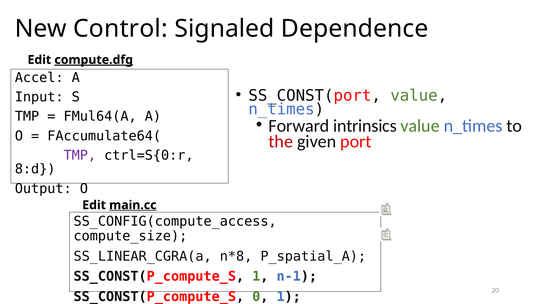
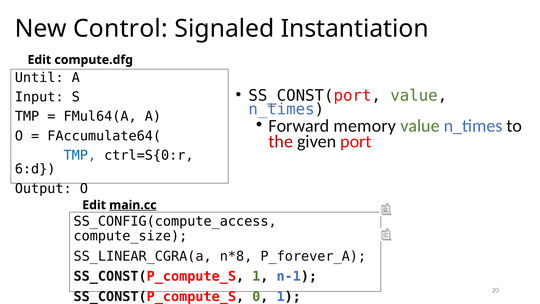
Dependence: Dependence -> Instantiation (355, 29)
compute.dfg underline: present -> none (94, 60)
Accel: Accel -> Until (39, 78)
intrinsics: intrinsics -> memory (365, 126)
TMP colour: purple -> blue (80, 155)
8:d: 8:d -> 6:d (35, 169)
P_spatial_A: P_spatial_A -> P_forever_A (313, 256)
